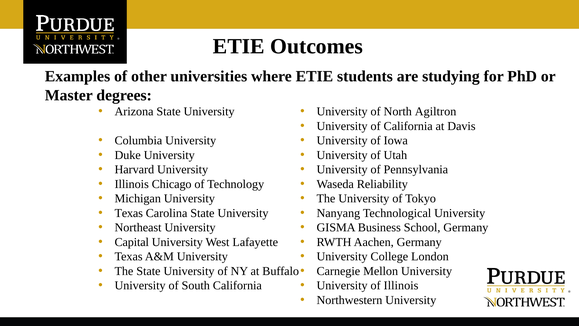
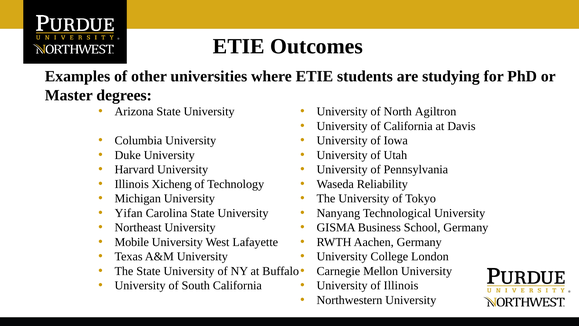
Chicago: Chicago -> Xicheng (172, 184)
Texas: Texas -> Yifan (129, 213)
Capital: Capital -> Mobile (132, 242)
